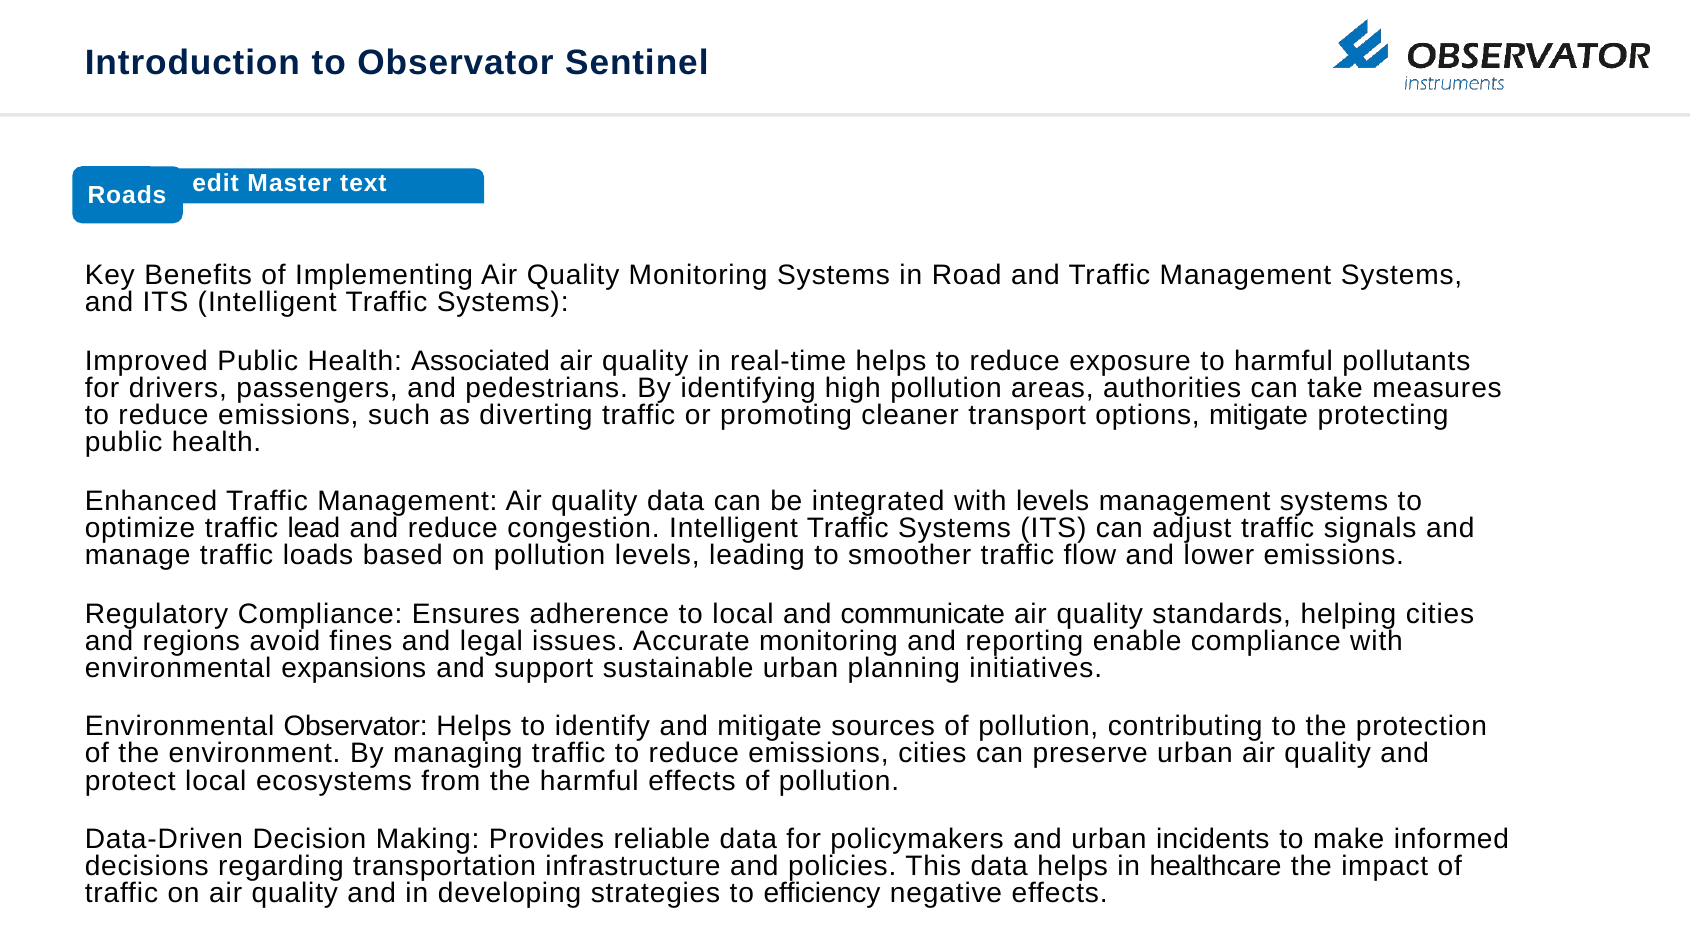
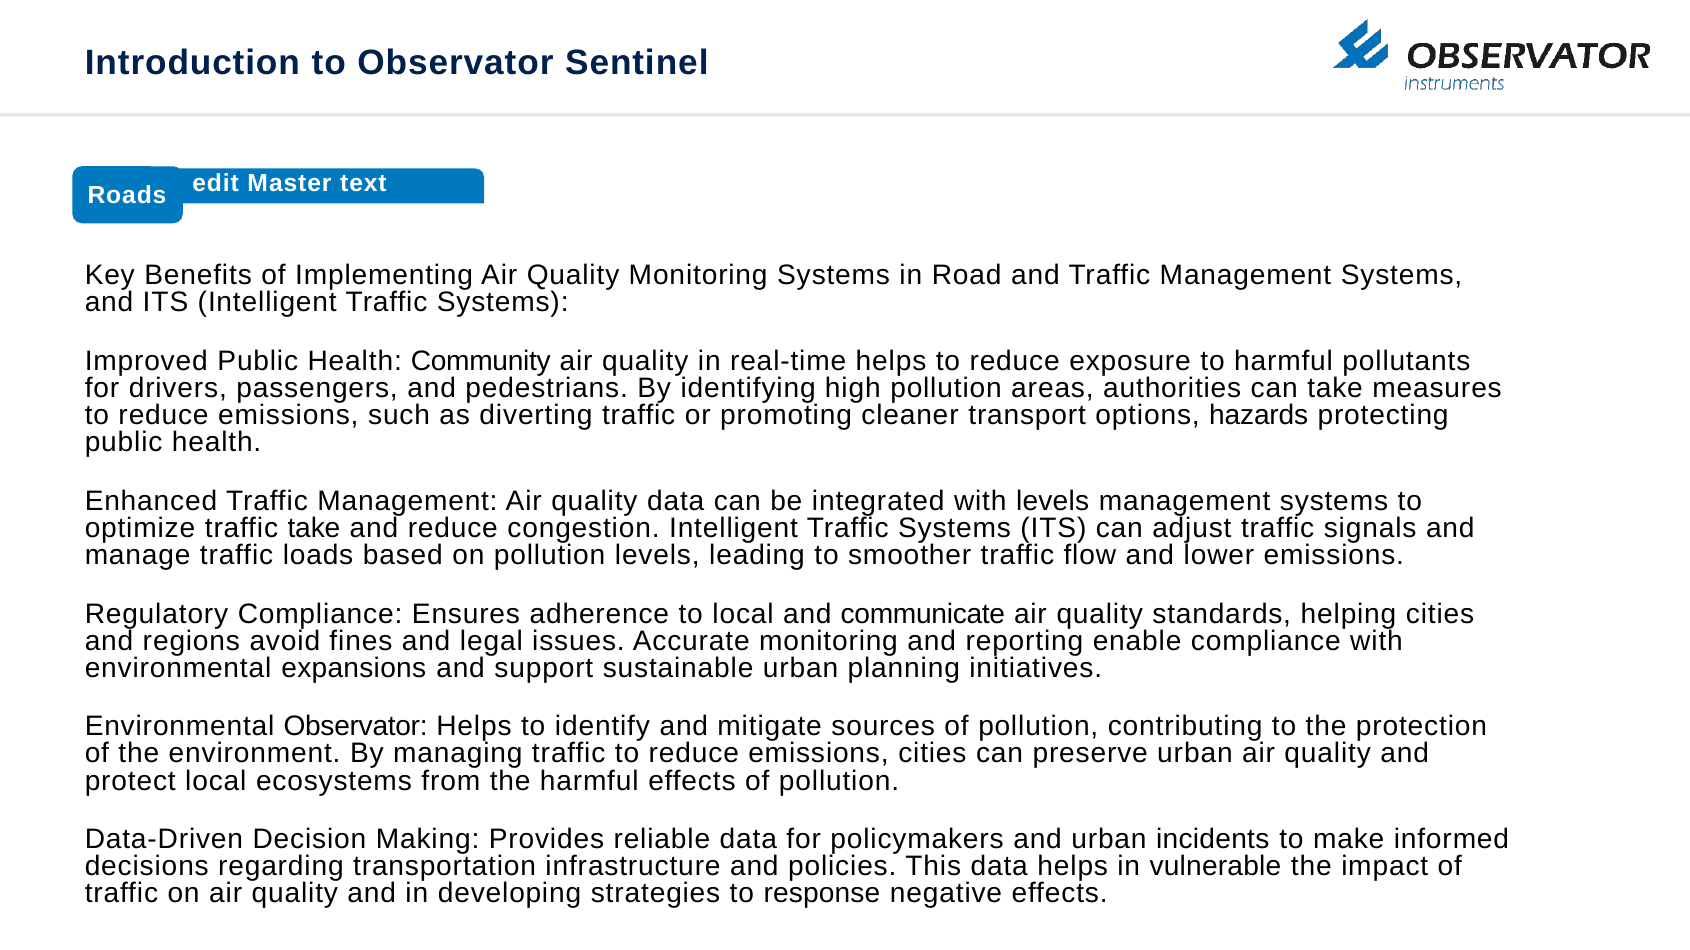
Associated: Associated -> Community (481, 361)
options mitigate: mitigate -> hazards (1259, 415)
traffic lead: lead -> take (314, 528)
healthcare: healthcare -> vulnerable (1215, 867)
efficiency: efficiency -> response (822, 894)
